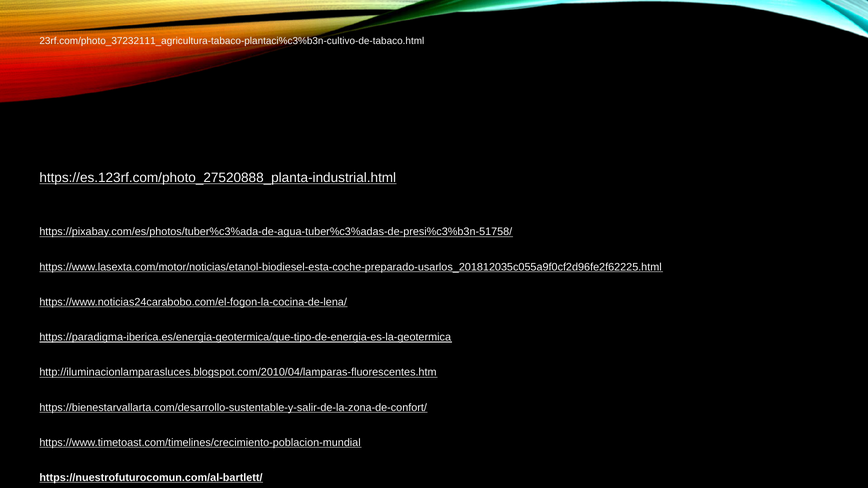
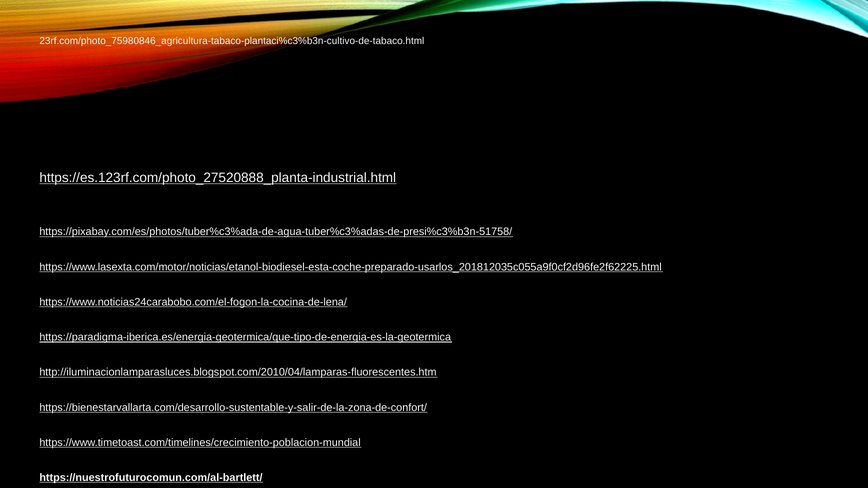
23rf.com/photo_37232111_agricultura-tabaco-plantaci%c3%b3n-cultivo-de-tabaco.html: 23rf.com/photo_37232111_agricultura-tabaco-plantaci%c3%b3n-cultivo-de-tabaco.html -> 23rf.com/photo_75980846_agricultura-tabaco-plantaci%c3%b3n-cultivo-de-tabaco.html (232, 41)
